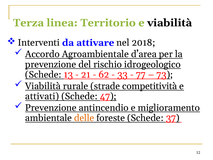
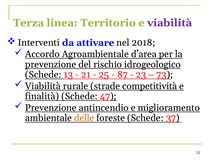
viabilità colour: black -> purple (170, 23)
62: 62 -> 25 (104, 75)
33: 33 -> 87 (122, 75)
77: 77 -> 23 (141, 75)
attivati: attivati -> finalità (42, 96)
